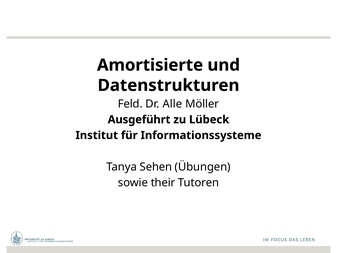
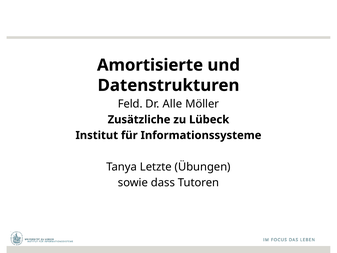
Ausgeführt: Ausgeführt -> Zusätzliche (139, 119)
Sehen: Sehen -> Letzte (156, 167)
their: their -> dass (163, 182)
